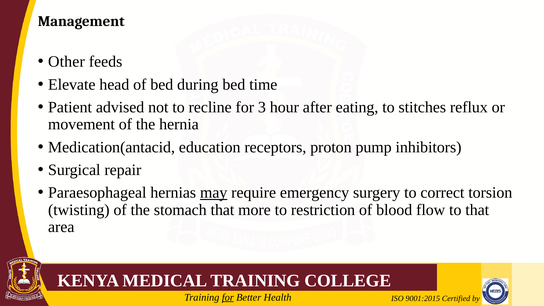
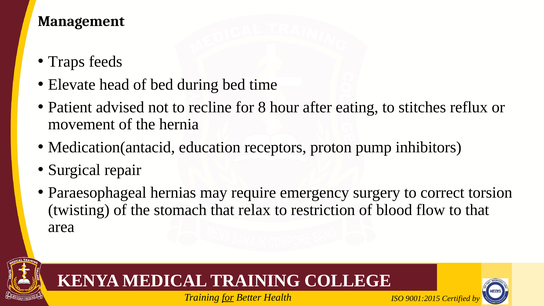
Other: Other -> Traps (66, 62)
3: 3 -> 8 (262, 107)
may underline: present -> none (214, 193)
more: more -> relax (254, 210)
